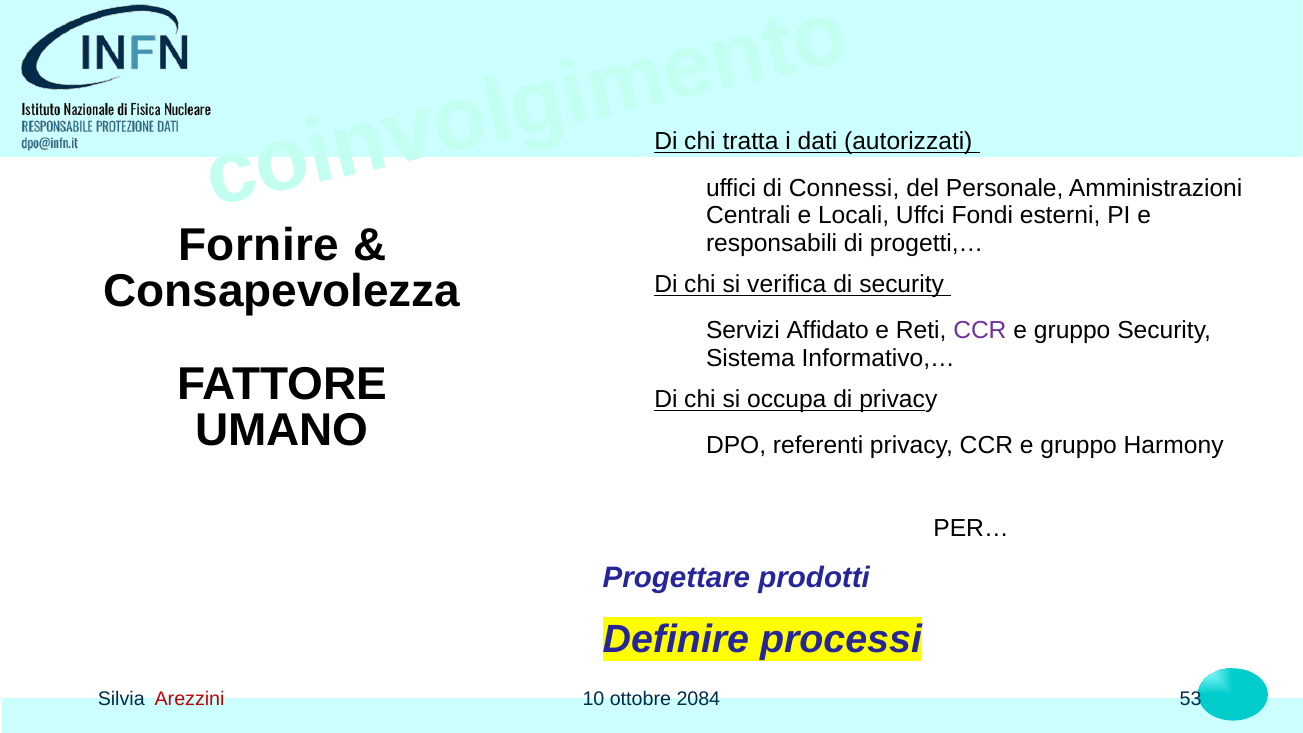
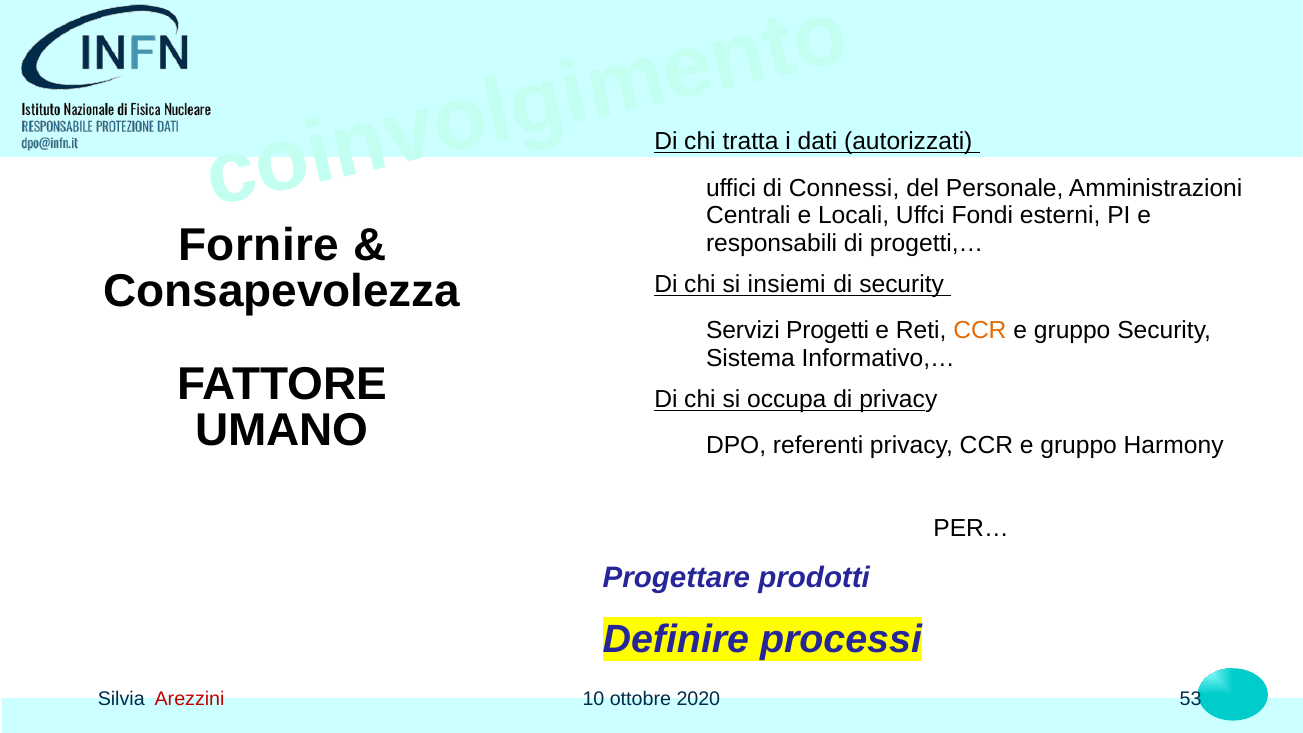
verifica: verifica -> insiemi (787, 284)
Affidato: Affidato -> Progetti (828, 331)
CCR colour: purple -> orange (980, 331)
2084: 2084 -> 2020 (698, 699)
